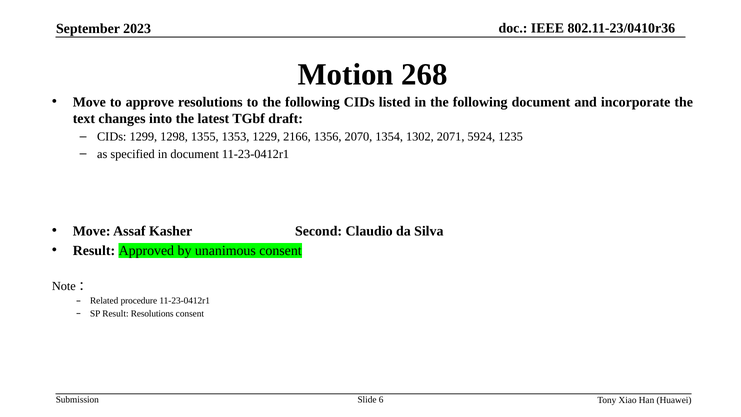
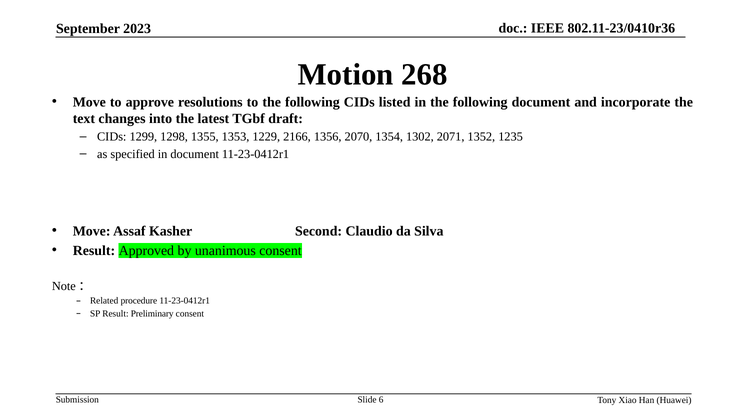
5924: 5924 -> 1352 (481, 137)
Result Resolutions: Resolutions -> Preliminary (152, 313)
